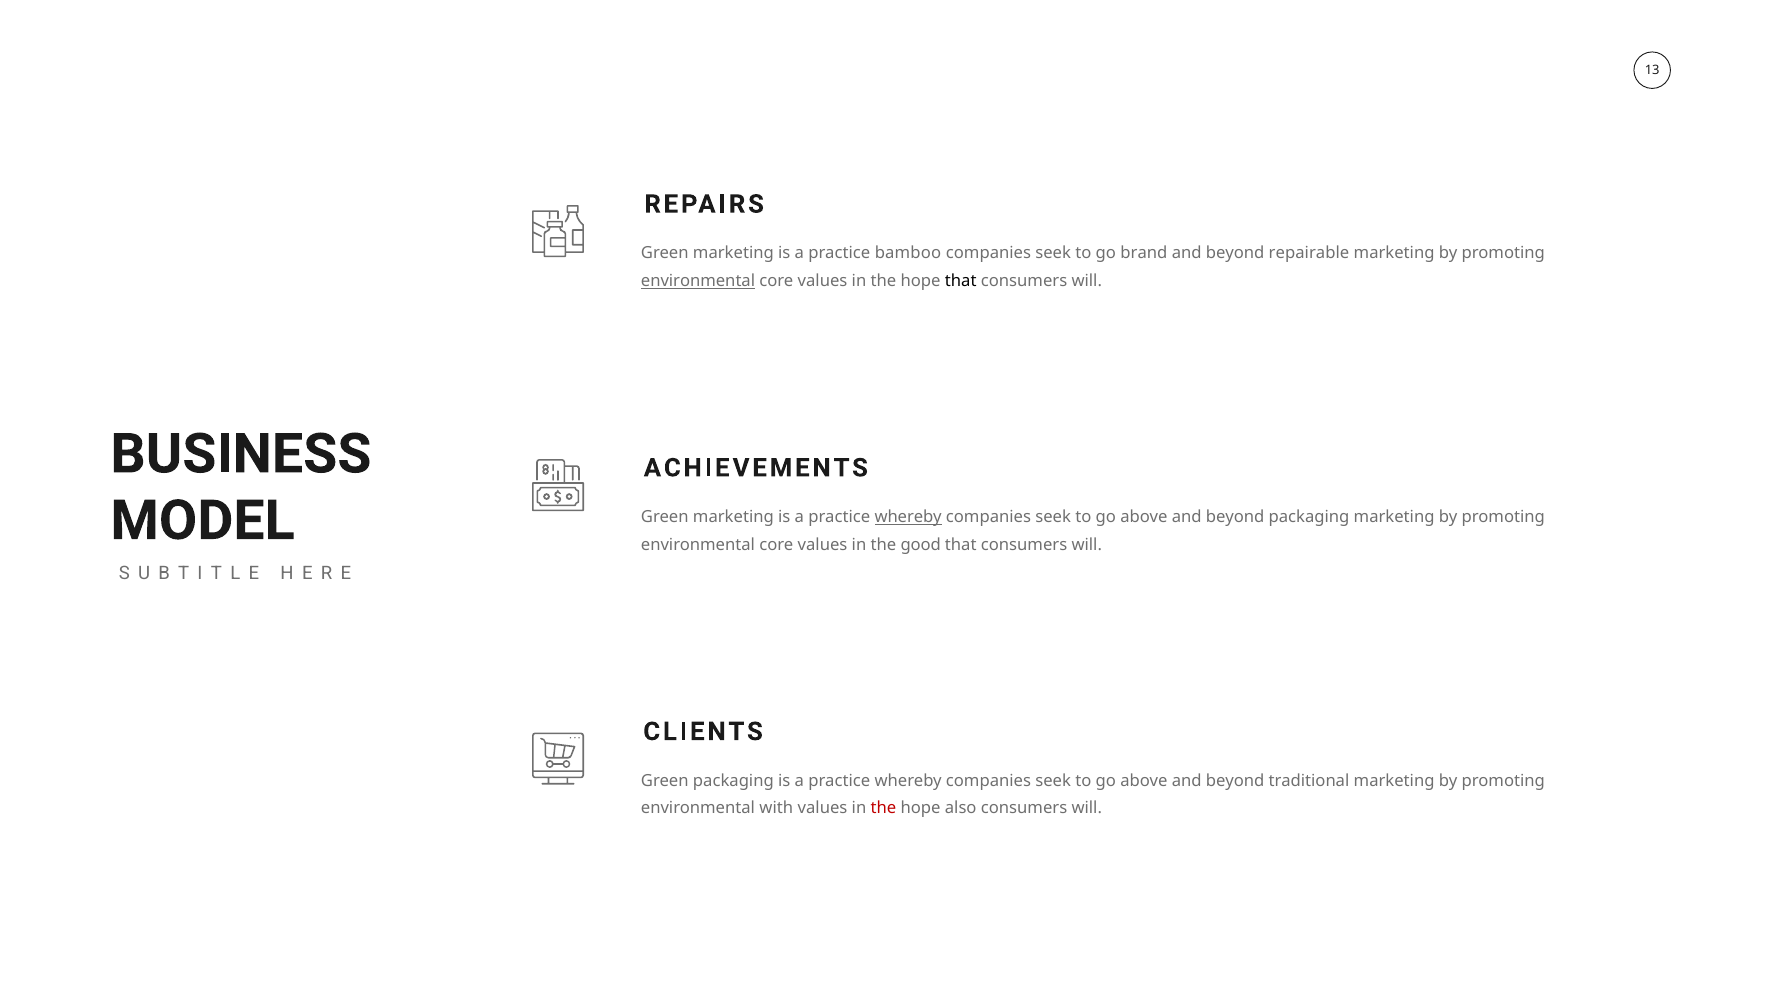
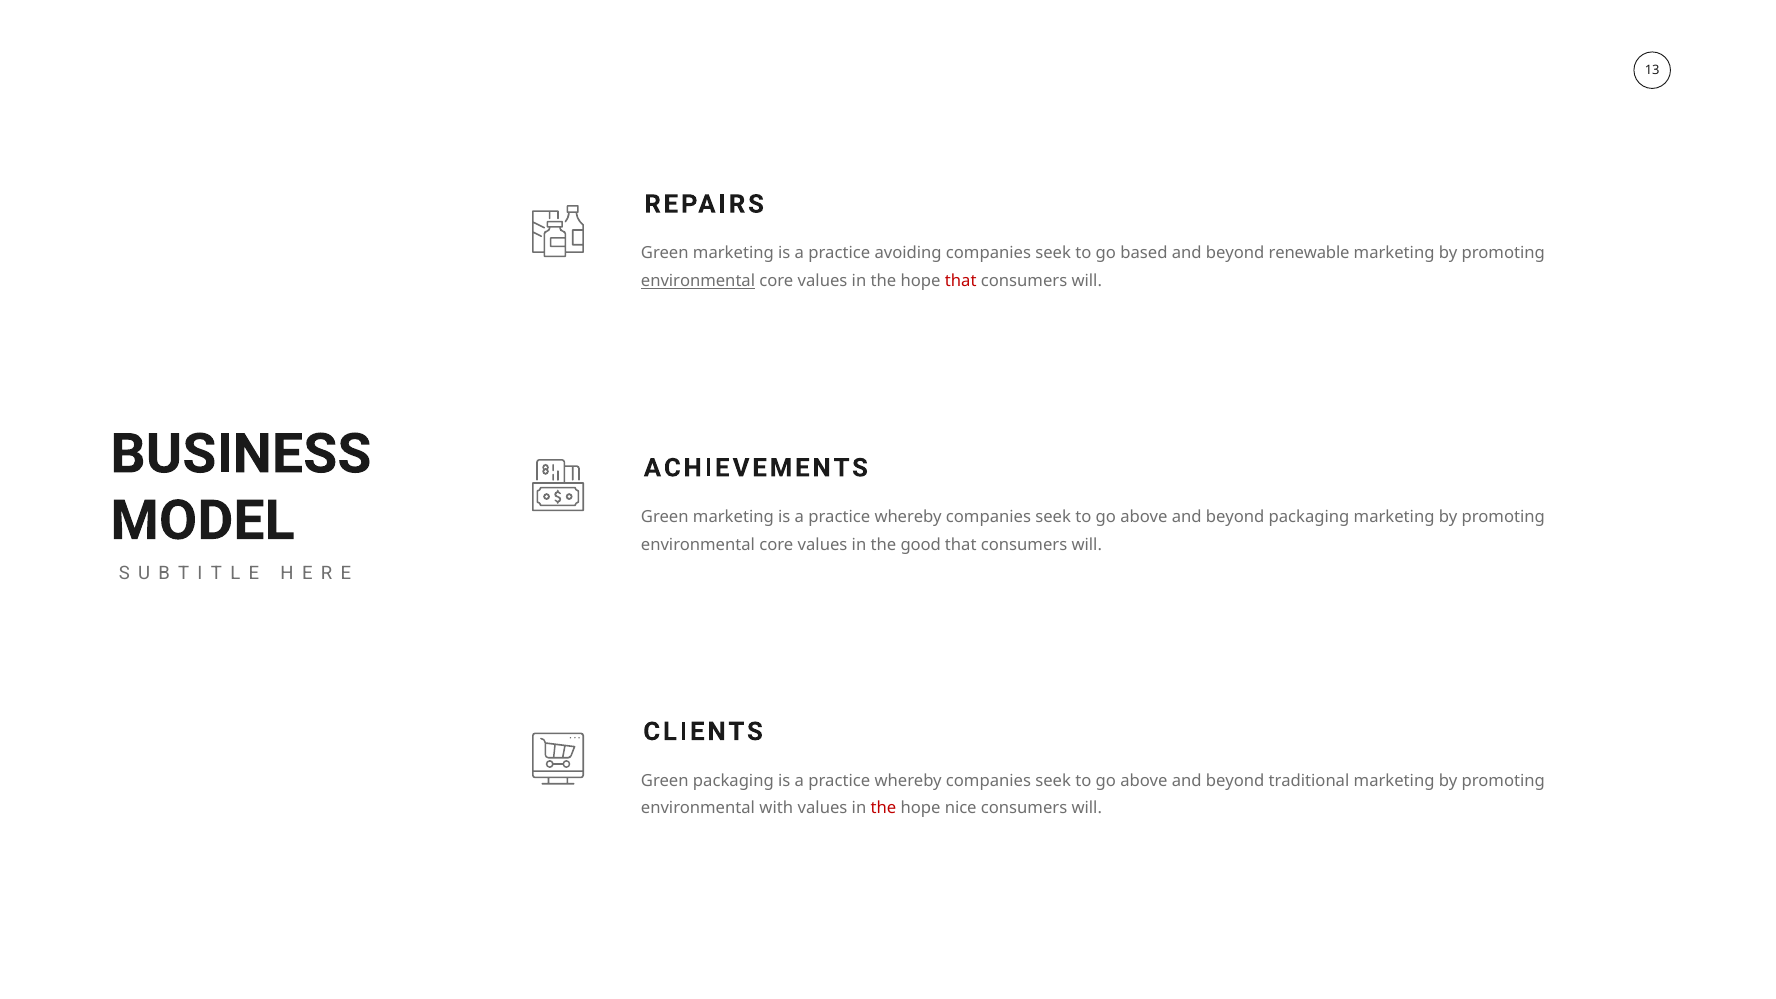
bamboo: bamboo -> avoiding (908, 253)
brand: brand -> based (1144, 253)
repairable: repairable -> renewable (1309, 253)
that colour: black -> red (961, 281)
whereby underline: present -> none (908, 517)
also: also -> nice (961, 809)
